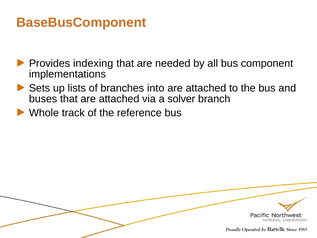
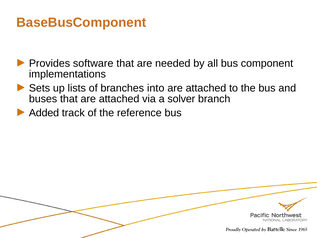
indexing: indexing -> software (93, 63)
Whole: Whole -> Added (44, 113)
